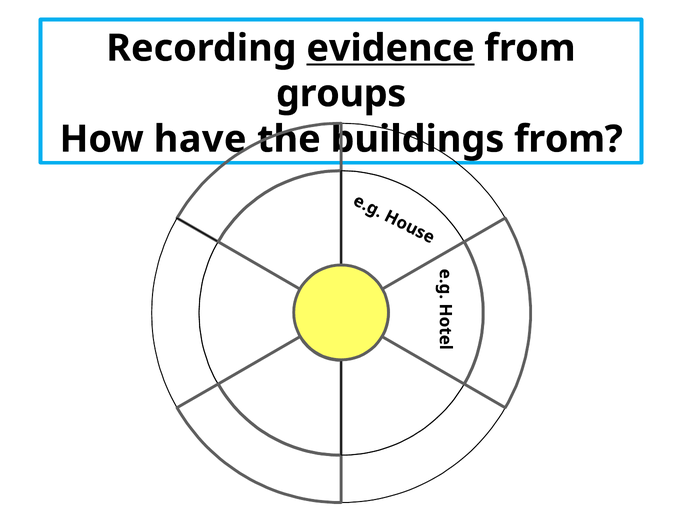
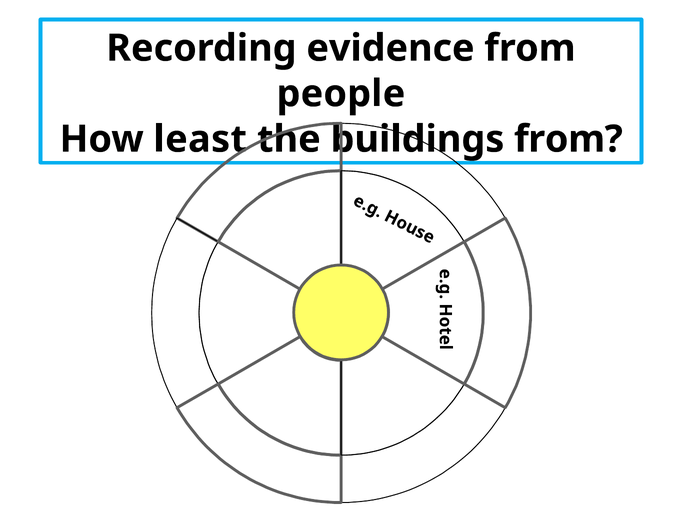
evidence underline: present -> none (390, 48)
groups: groups -> people (341, 94)
have: have -> least (200, 139)
